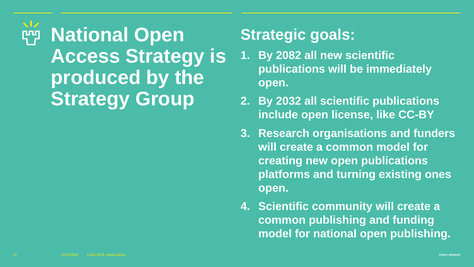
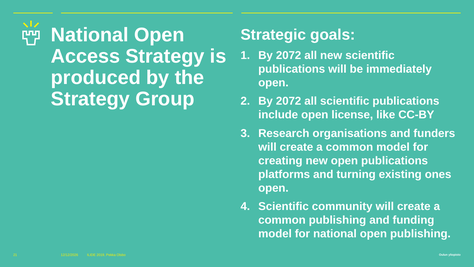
2082: 2082 -> 2072 (289, 55)
2032: 2032 -> 2072 (289, 101)
